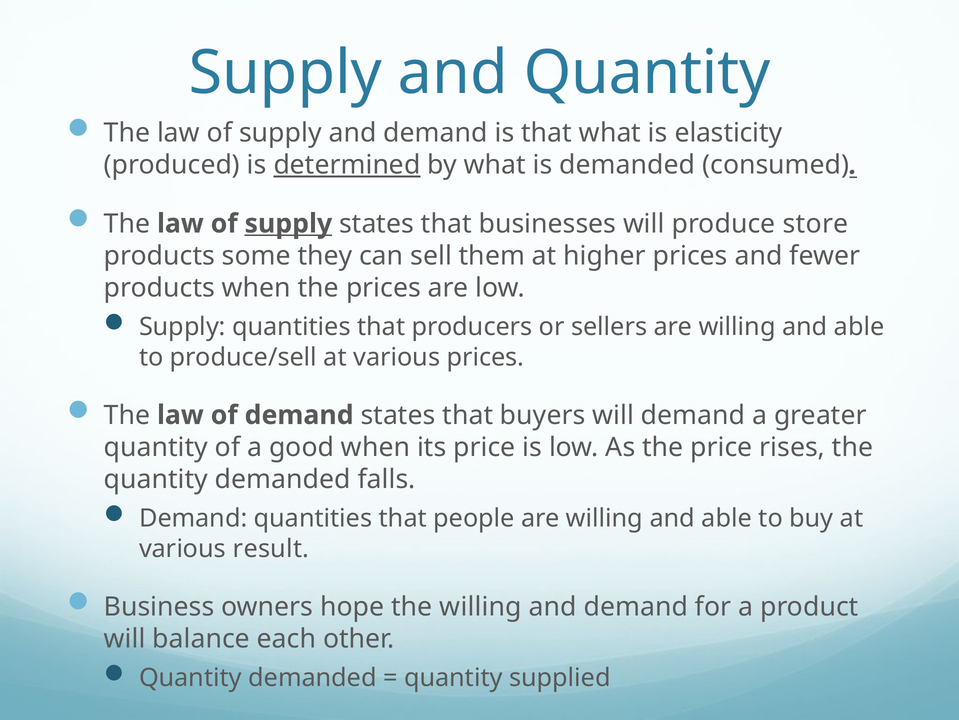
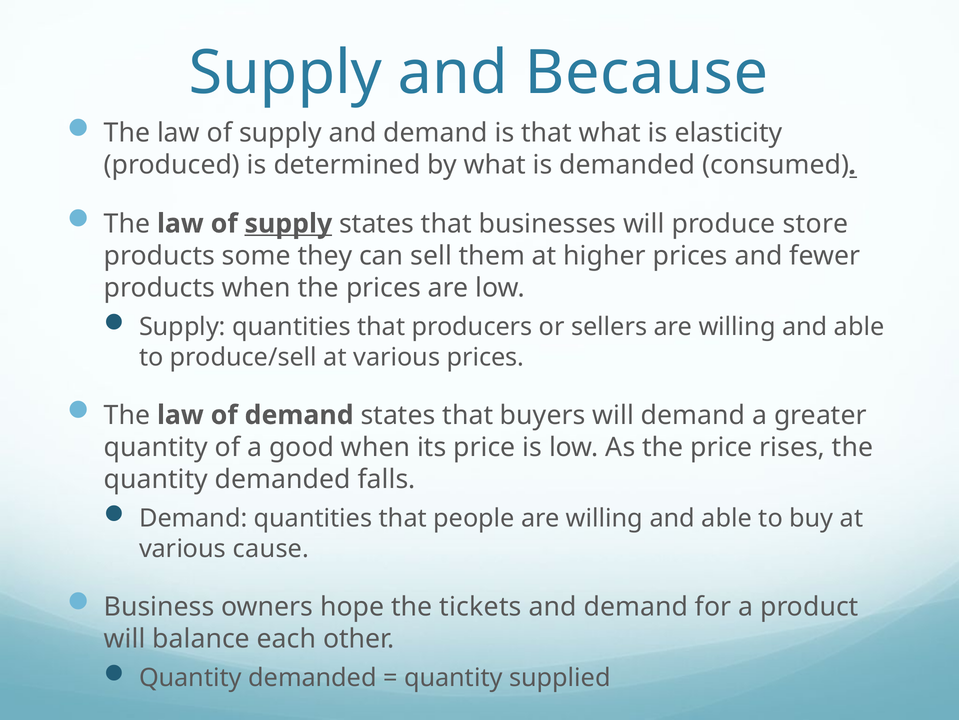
and Quantity: Quantity -> Because (647, 73)
determined underline: present -> none (347, 165)
result: result -> cause (271, 548)
the willing: willing -> tickets (481, 606)
